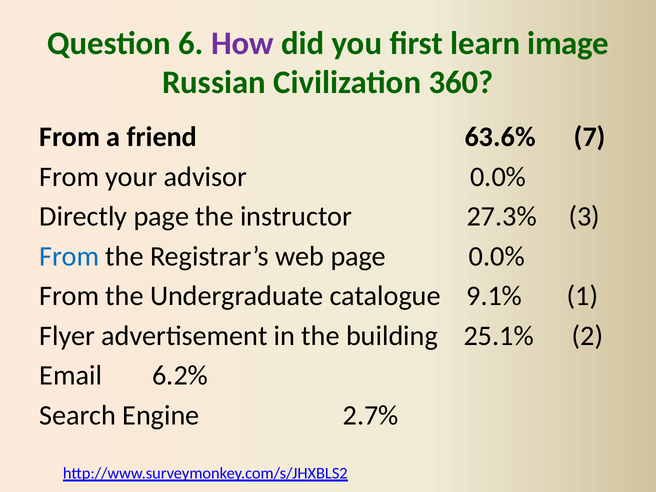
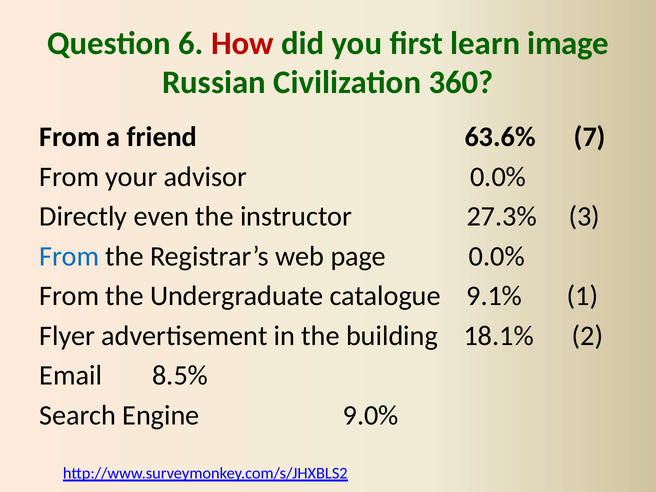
How colour: purple -> red (242, 43)
Directly page: page -> even (161, 217)
25.1%: 25.1% -> 18.1% (499, 336)
6.2%: 6.2% -> 8.5% (180, 375)
2.7%: 2.7% -> 9.0% (371, 415)
